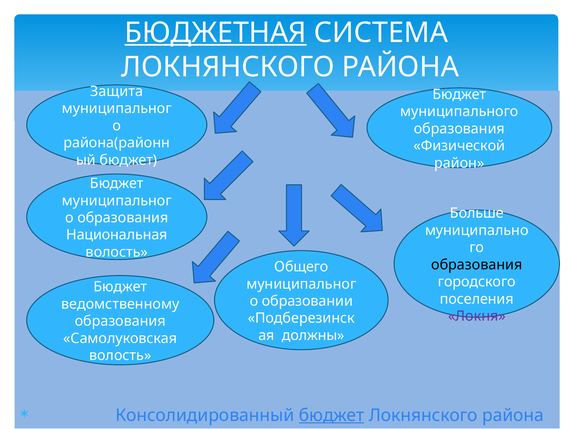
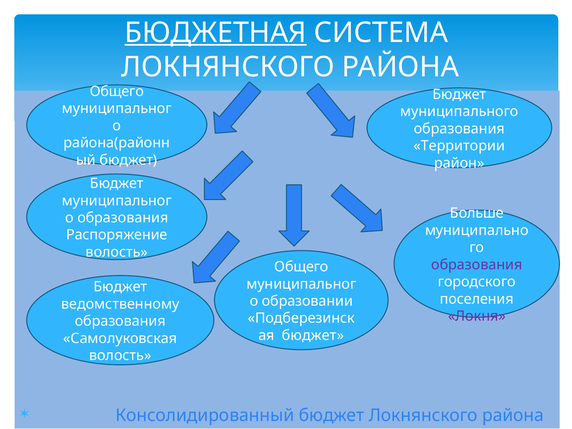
Защита: Защита -> Общего (117, 91)
Физической: Физической -> Территории (459, 146)
Национальная: Национальная -> Распоряжение (117, 235)
образования colour: black -> purple (477, 265)
должны: должны -> бюджет (313, 335)
бюджет underline: present -> none (332, 415)
